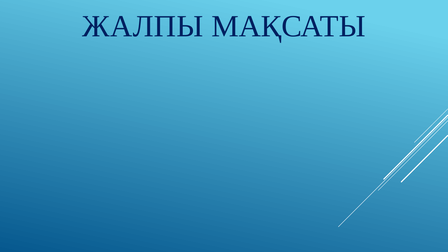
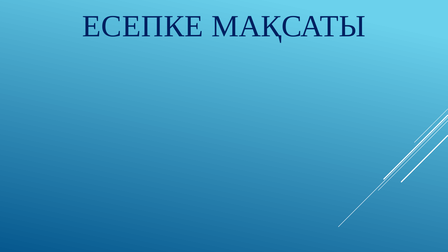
ЖАЛПЫ: ЖАЛПЫ -> ЕСЕПКЕ (143, 26)
